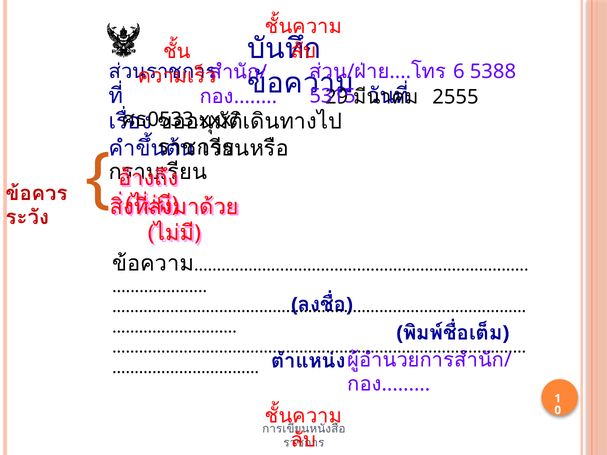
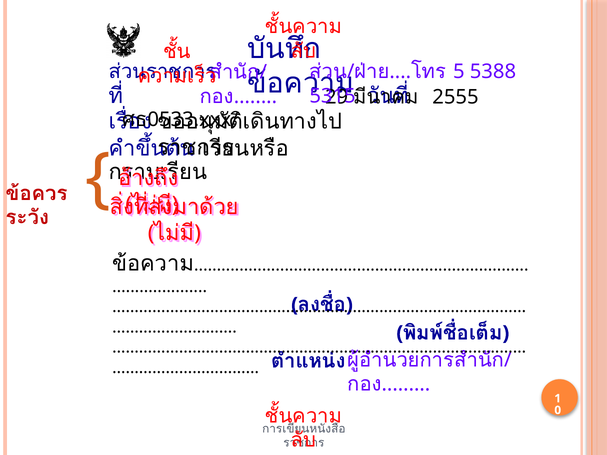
6: 6 -> 5 (459, 72)
